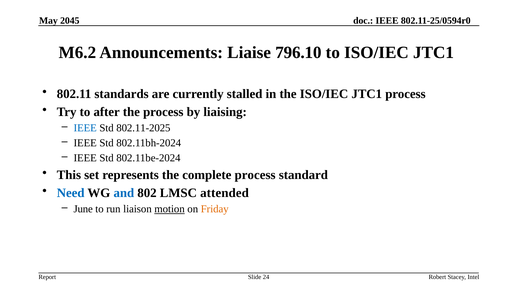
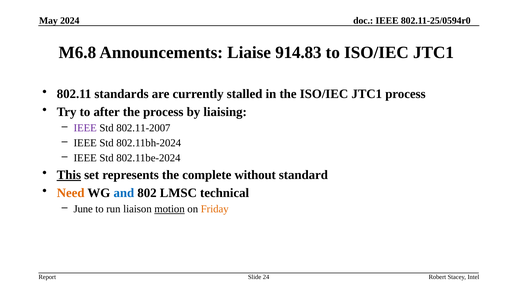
2045: 2045 -> 2024 (70, 21)
M6.2: M6.2 -> M6.8 (77, 52)
796.10: 796.10 -> 914.83 (298, 52)
IEEE colour: blue -> purple (85, 128)
802.11-2025: 802.11-2025 -> 802.11-2007 (143, 128)
This underline: none -> present (69, 175)
complete process: process -> without (255, 175)
Need colour: blue -> orange (71, 193)
attended: attended -> technical (225, 193)
